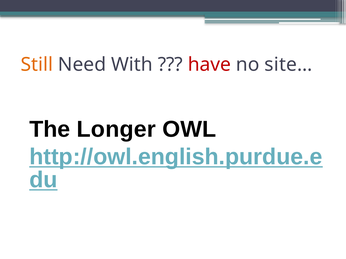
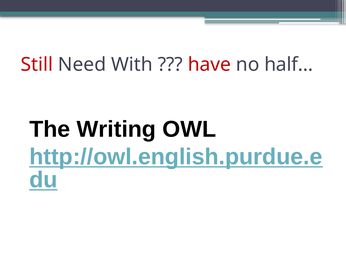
Still colour: orange -> red (37, 65)
site…: site… -> half… (289, 65)
Longer: Longer -> Writing (116, 129)
